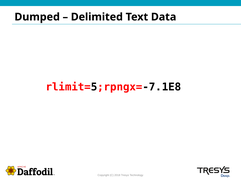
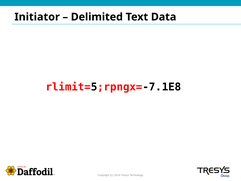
Dumped: Dumped -> Initiator (37, 17)
